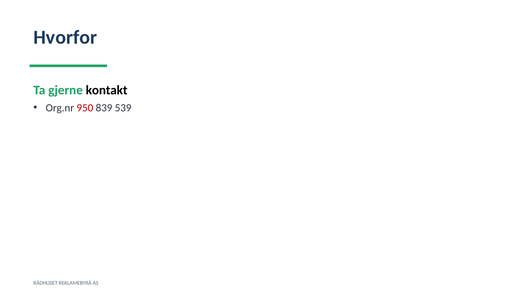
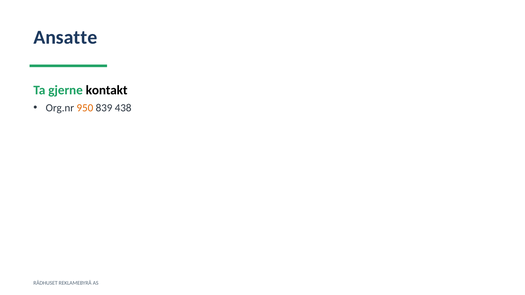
Hvorfor: Hvorfor -> Ansatte (65, 37)
950 colour: red -> orange (85, 108)
539: 539 -> 438 (123, 108)
